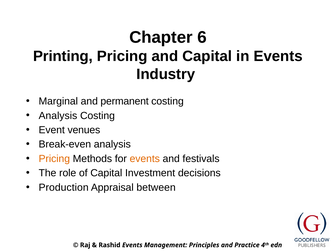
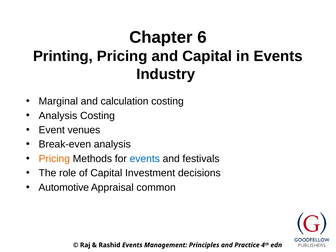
permanent: permanent -> calculation (125, 101)
events colour: orange -> blue (145, 159)
Production: Production -> Automotive (64, 187)
between: between -> common (156, 187)
